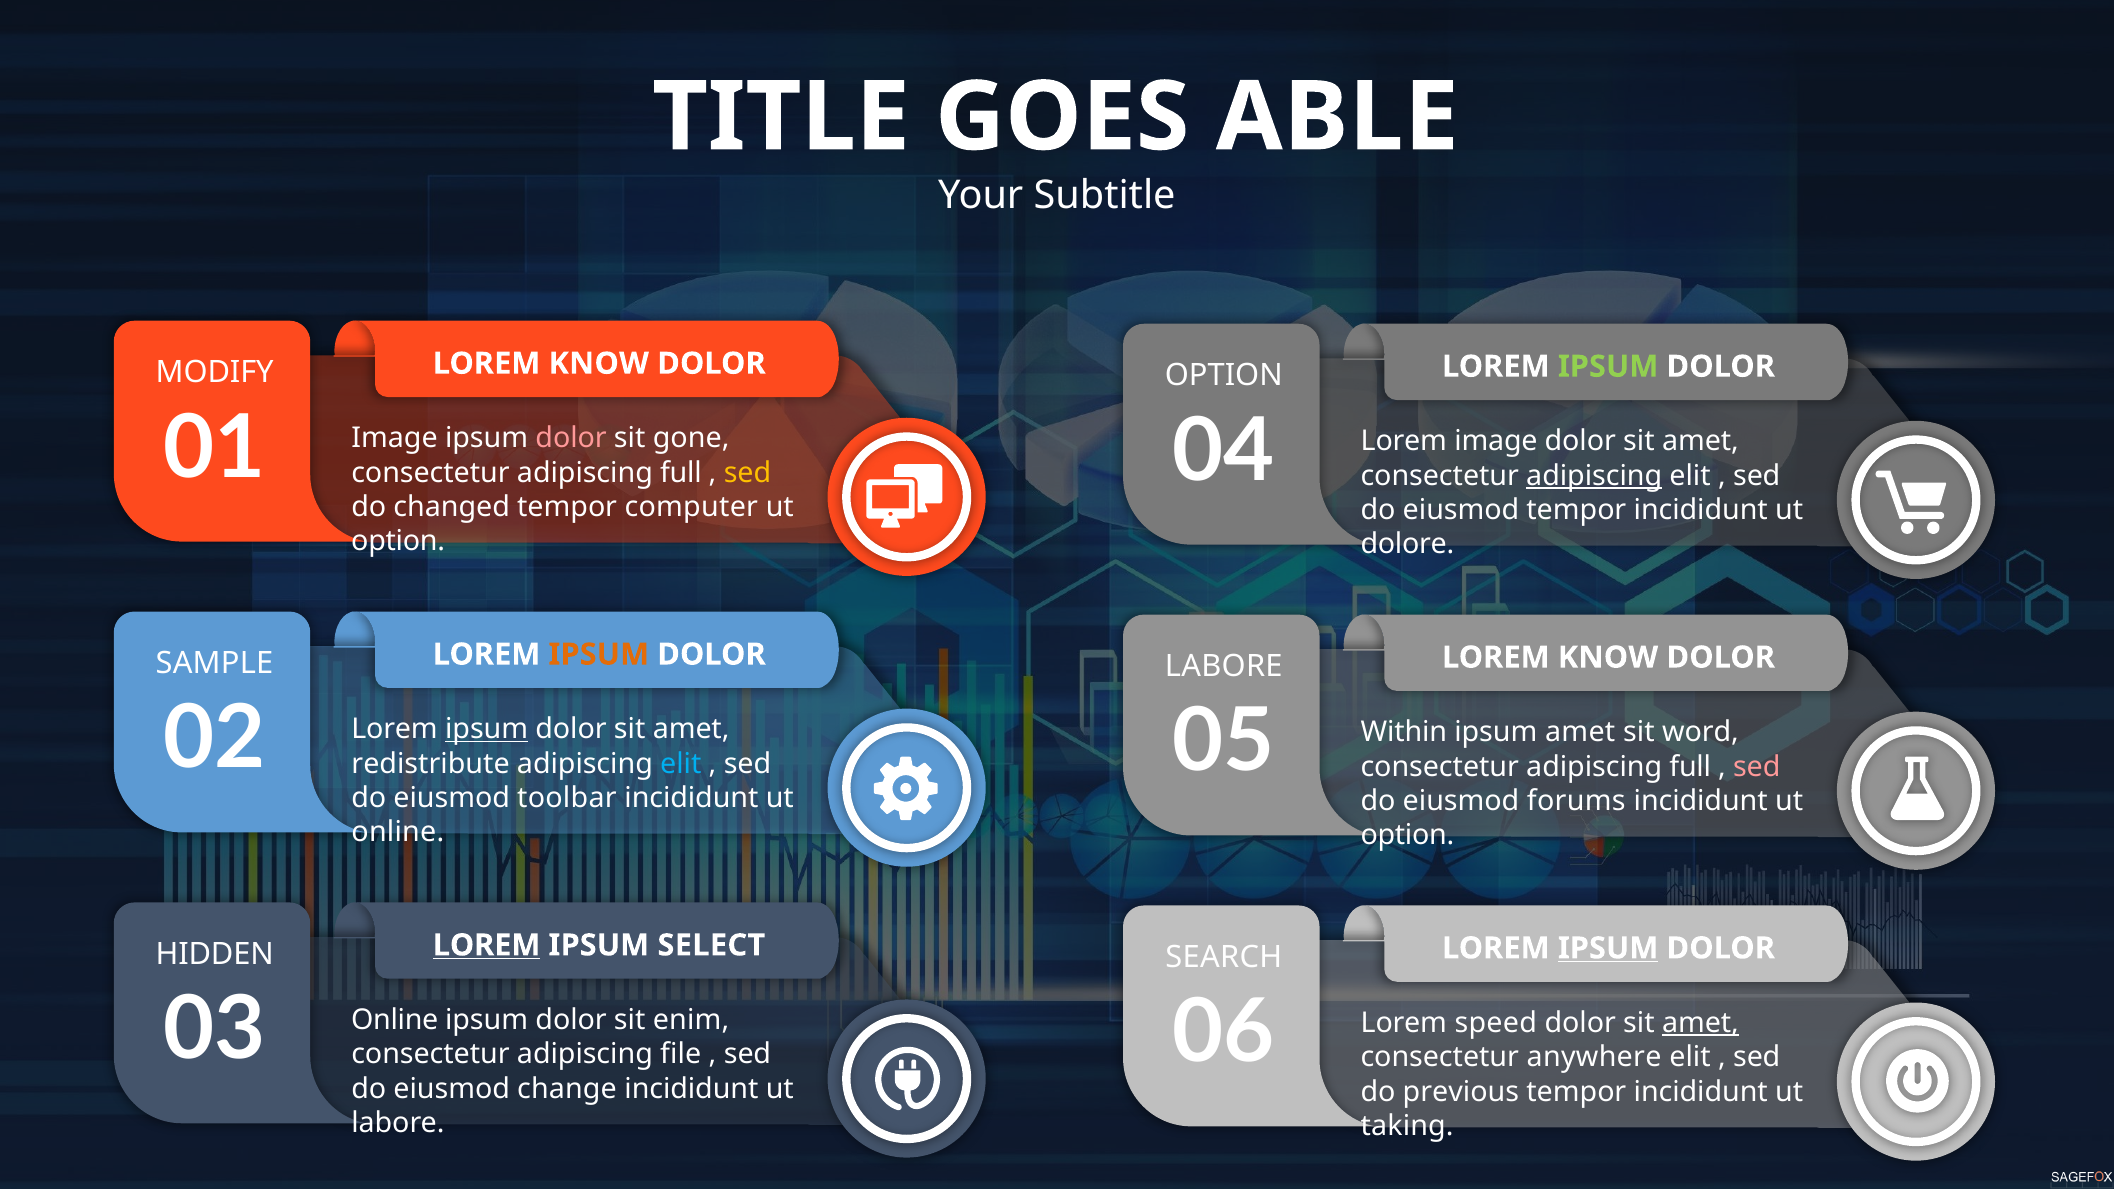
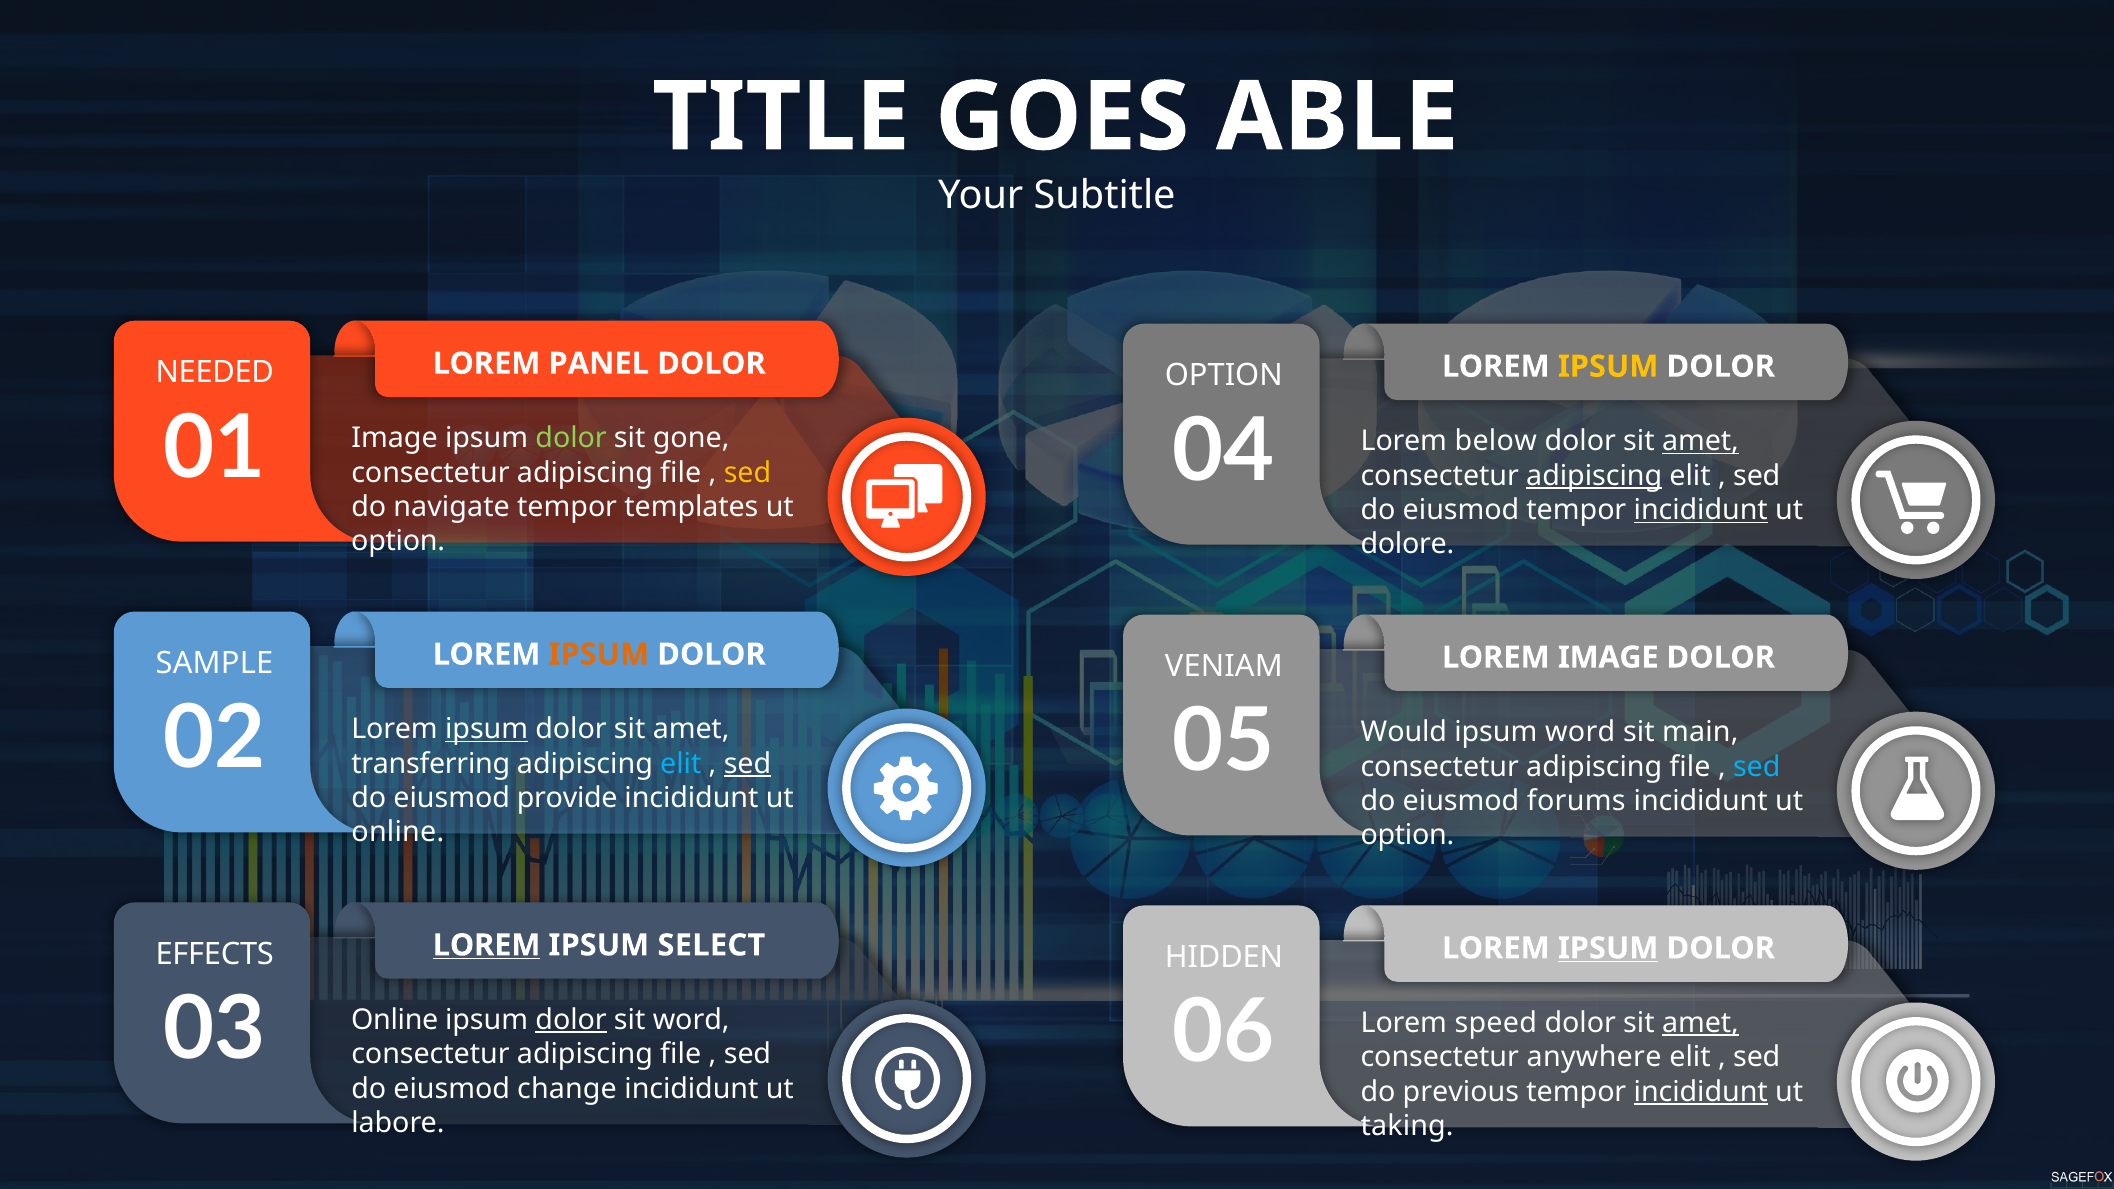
KNOW: KNOW -> PANEL (599, 364)
IPSUM colour: light green -> yellow (1608, 367)
MODIFY: MODIFY -> NEEDED (215, 373)
dolor colour: pink -> light green (571, 438)
Lorem image: image -> below (1496, 441)
amet underline: none -> present (1700, 441)
full: full -> file (681, 473)
changed: changed -> navigate (452, 507)
computer: computer -> templates (691, 507)
incididunt underline: none -> present (1701, 510)
KNOW: KNOW -> IMAGE (1608, 657)
LABORE: LABORE -> VENIAM (1224, 667)
Within: Within -> Would (1404, 732)
ipsum amet: amet -> word (1580, 732)
word: word -> main (1700, 732)
redistribute: redistribute -> transferring (431, 764)
sed underline: none -> present (747, 764)
full: full -> file (1690, 767)
sed colour: pink -> light blue (1757, 767)
toolbar: toolbar -> provide (567, 798)
HIDDEN: HIDDEN -> EFFECTS (215, 954)
SEARCH: SEARCH -> HIDDEN (1224, 957)
dolor underline: none -> present (571, 1020)
sit enim: enim -> word (691, 1020)
incididunt underline: none -> present (1701, 1092)
